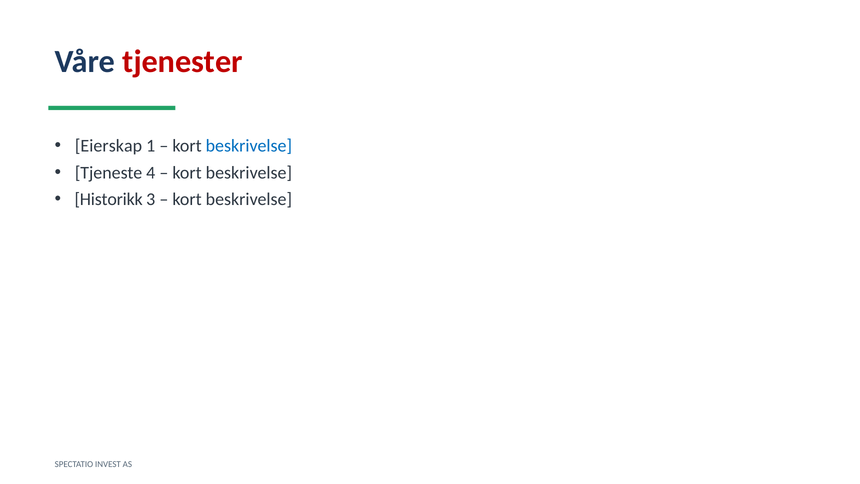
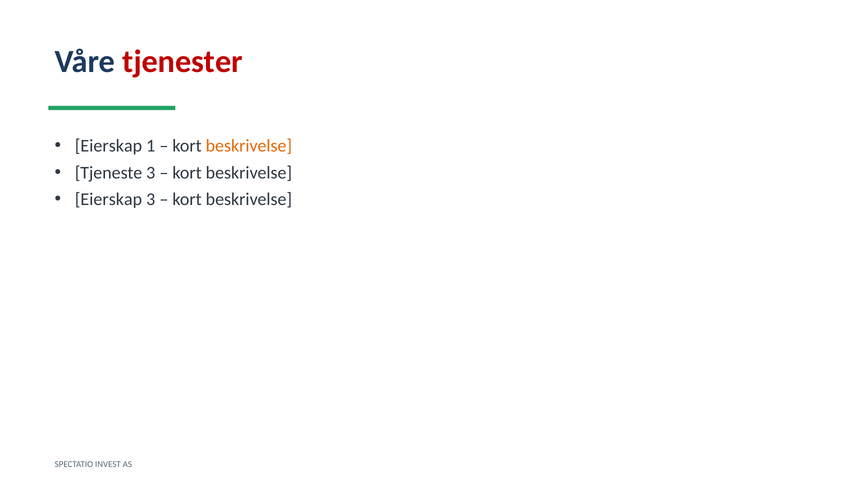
beskrivelse colour: blue -> orange (249, 146)
Tjeneste 4: 4 -> 3 (151, 173)
Historikk: Historikk -> Eierskap (109, 199)
